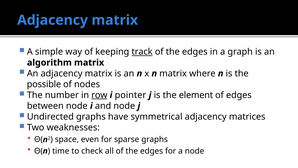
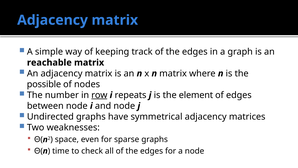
track underline: present -> none (142, 52)
algorithm: algorithm -> reachable (49, 62)
pointer: pointer -> repeats (131, 95)
